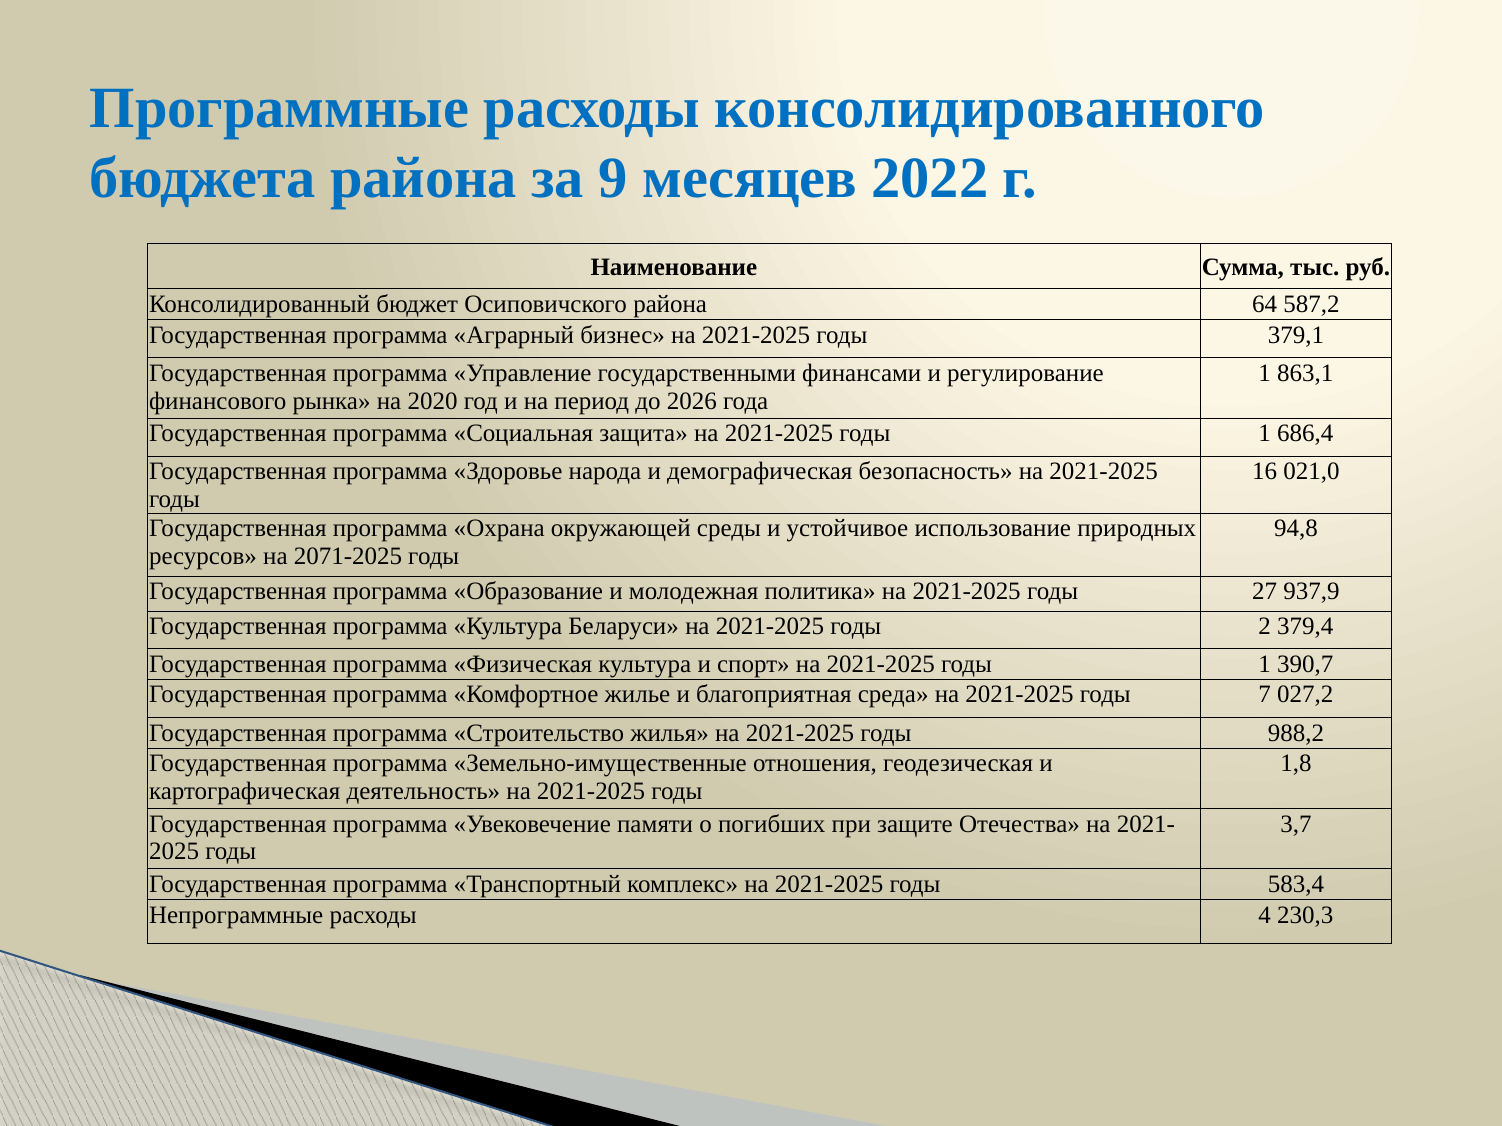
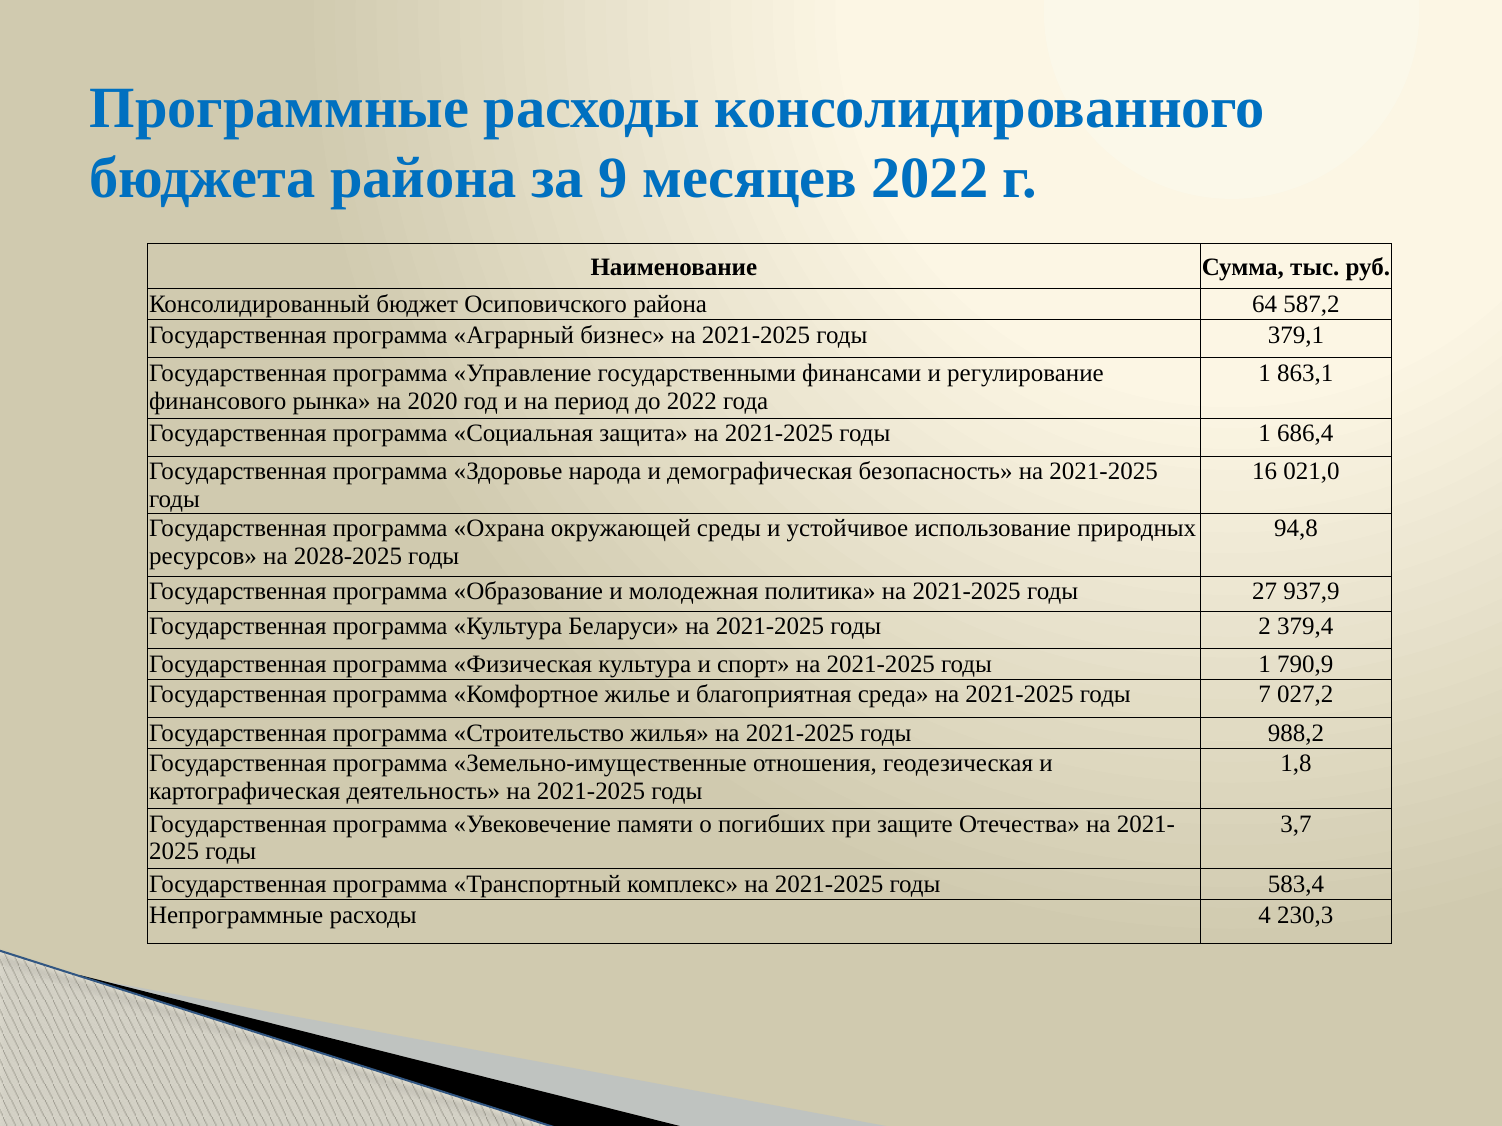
до 2026: 2026 -> 2022 (692, 401)
2071-2025: 2071-2025 -> 2028-2025 (348, 557)
390,7: 390,7 -> 790,9 (1305, 664)
